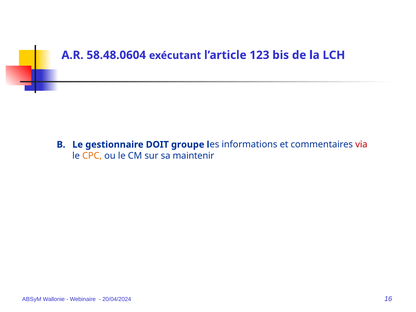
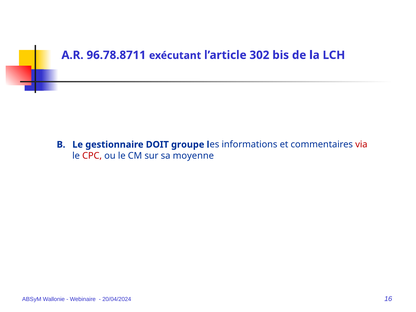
58.48.0604: 58.48.0604 -> 96.78.8711 (116, 55)
123: 123 -> 302 (259, 55)
CPC colour: orange -> red (92, 156)
maintenir: maintenir -> moyenne (193, 156)
